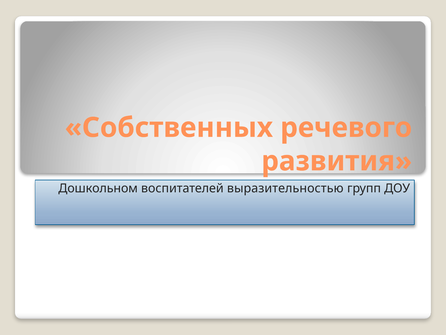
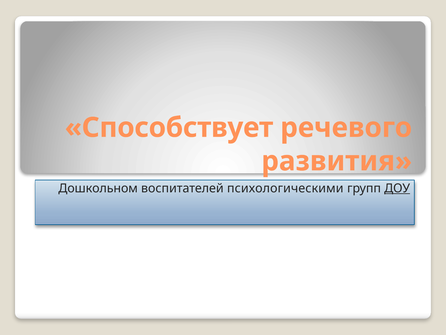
Собственных: Собственных -> Способствует (169, 127)
выразительностью: выразительностью -> психологическими (285, 188)
ДОУ underline: none -> present (397, 188)
